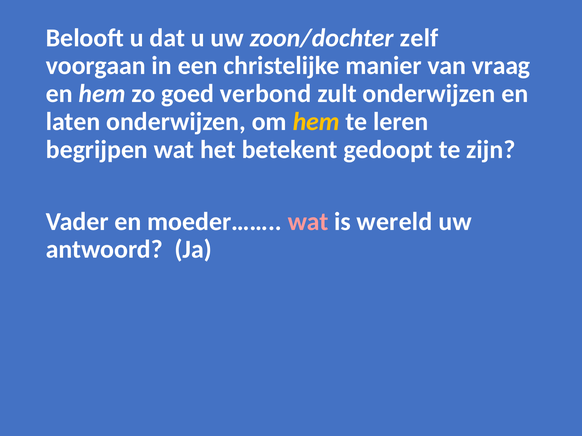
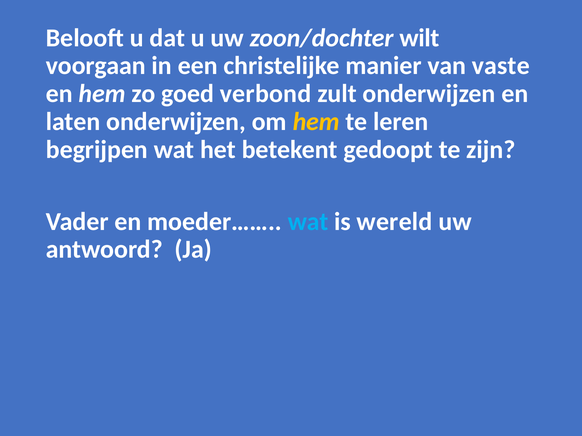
zelf: zelf -> wilt (419, 38)
vraag: vraag -> vaste (501, 66)
wat colour: pink -> light blue (308, 222)
